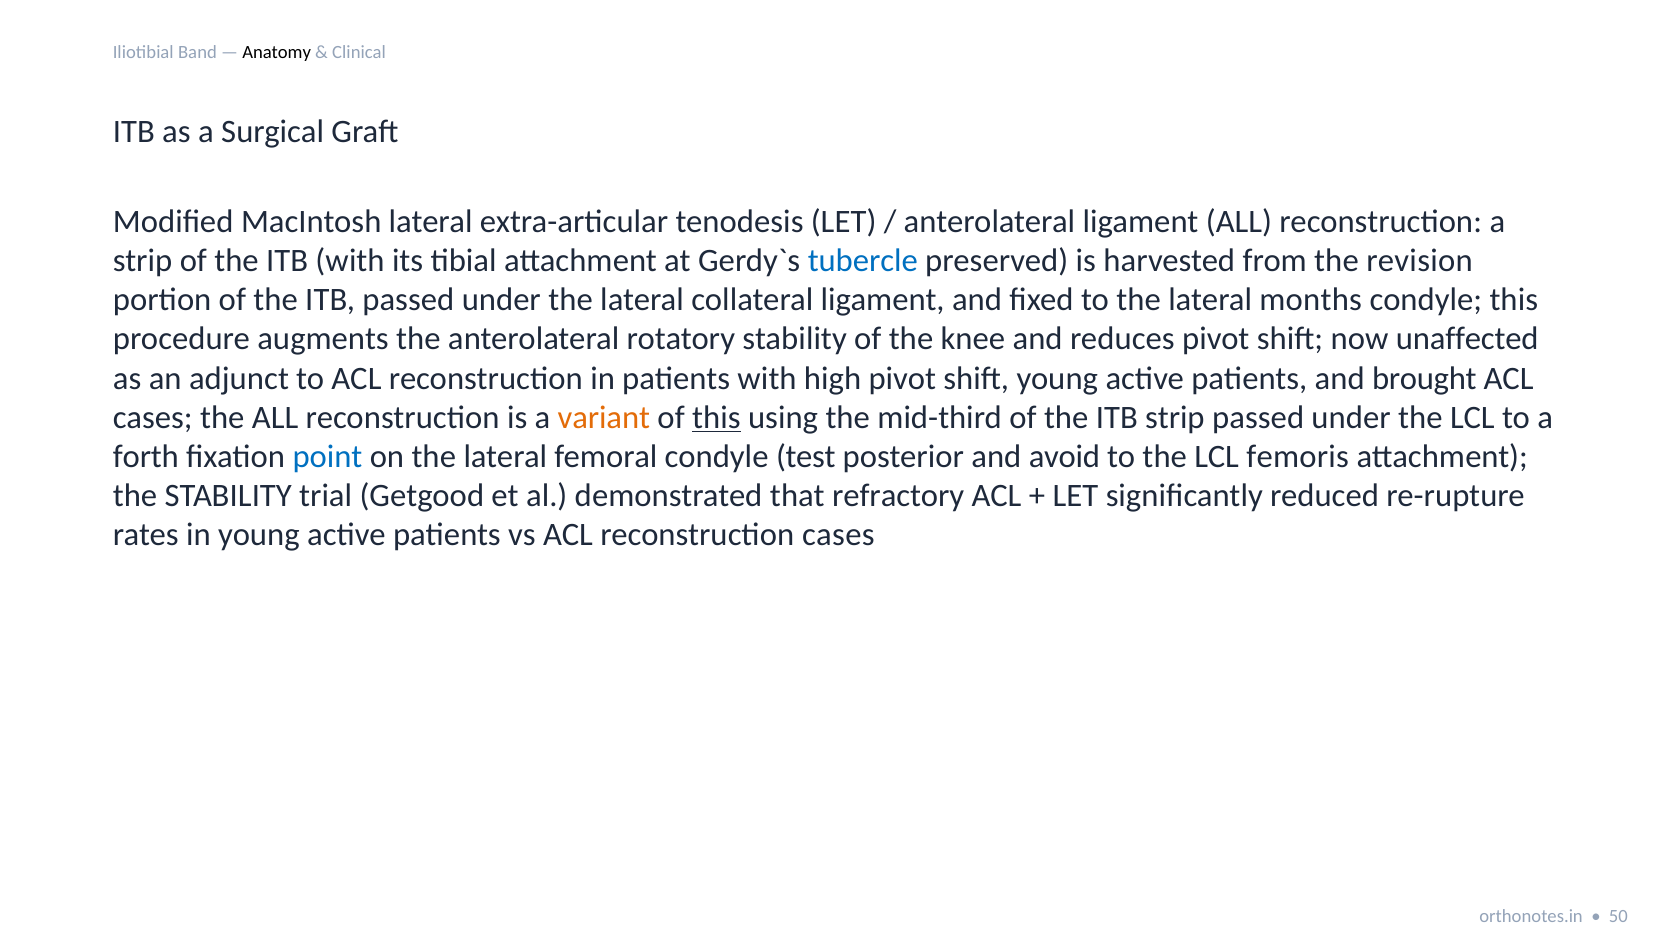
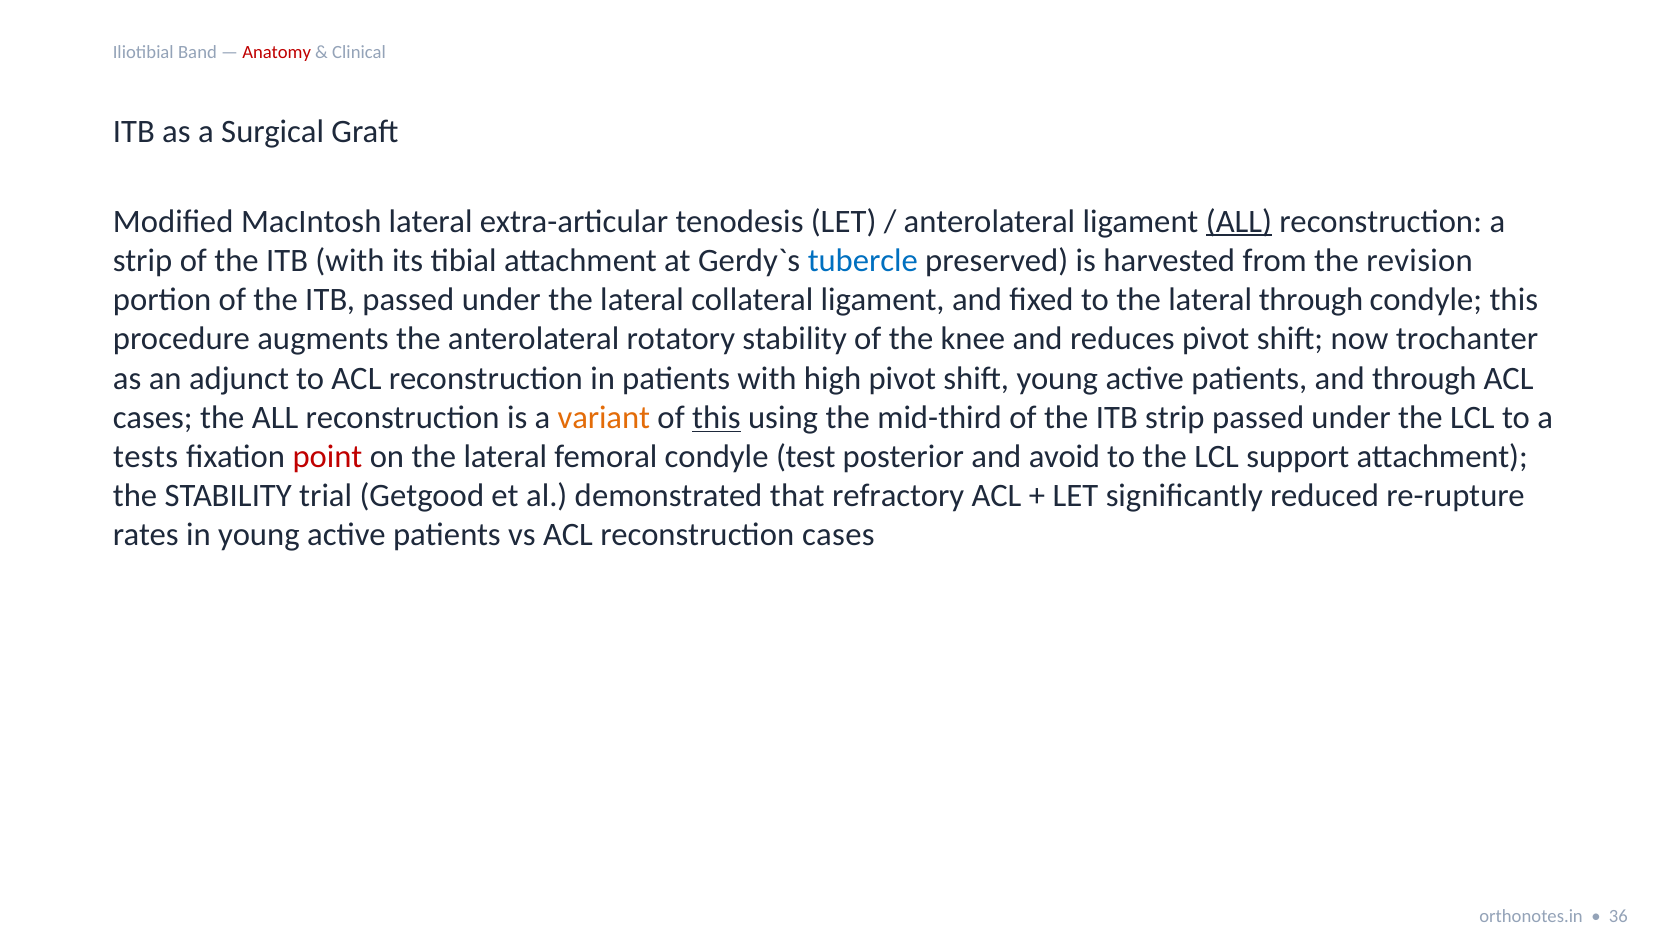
Anatomy colour: black -> red (277, 52)
ALL underline: none -> present (1239, 221)
lateral months: months -> through (1311, 300)
unaffected: unaffected -> trochanter (1467, 339)
and brought: brought -> through (1424, 378)
forth: forth -> tests (146, 457)
point colour: blue -> red (327, 457)
femoris: femoris -> support (1298, 457)
50: 50 -> 36 (1618, 917)
